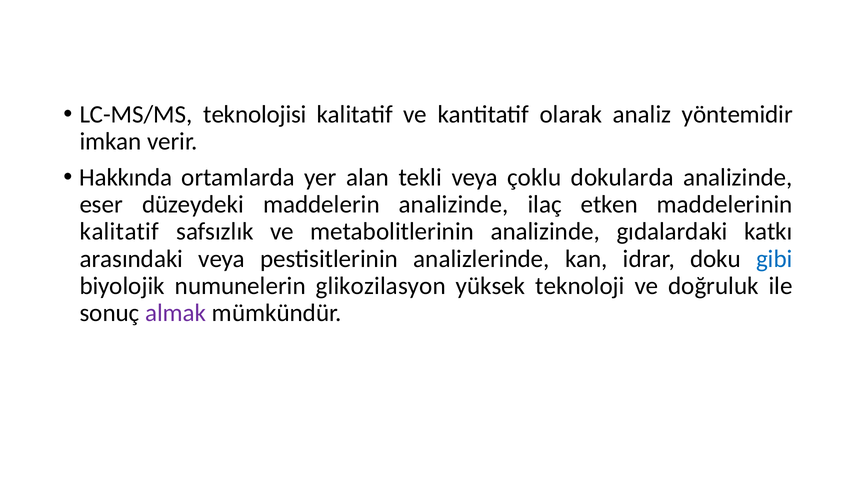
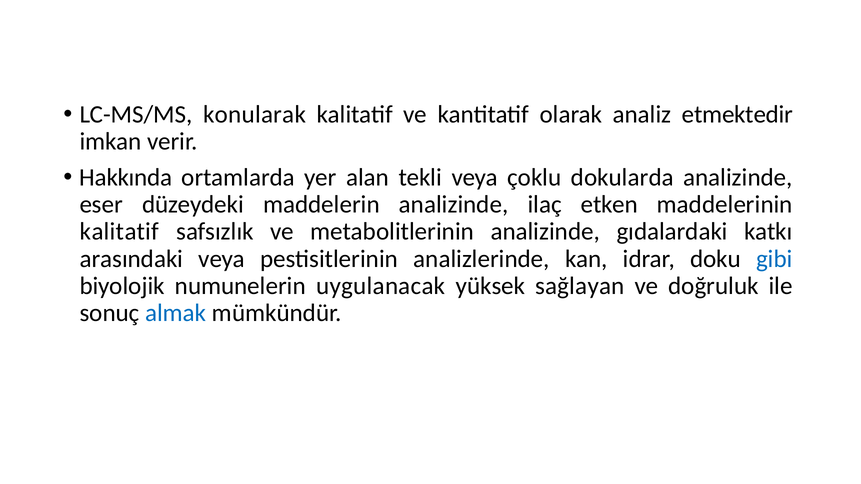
teknolojisi: teknolojisi -> konularak (255, 115)
yöntemidir: yöntemidir -> etmektedir (737, 115)
glikozilasyon: glikozilasyon -> uygulanacak (381, 286)
teknoloji: teknoloji -> sağlayan (580, 286)
almak colour: purple -> blue (176, 313)
